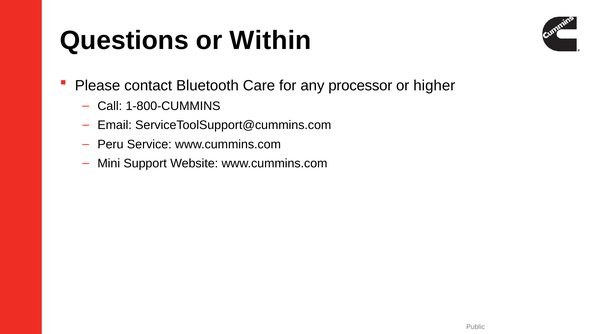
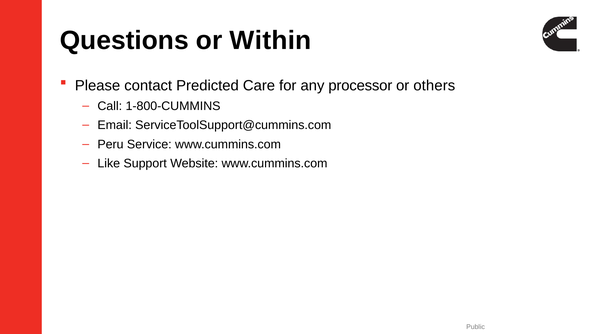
Bluetooth: Bluetooth -> Predicted (208, 85)
higher: higher -> others (434, 85)
Mini: Mini -> Like (109, 163)
